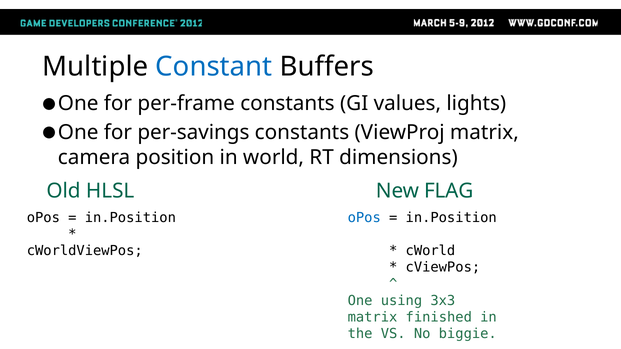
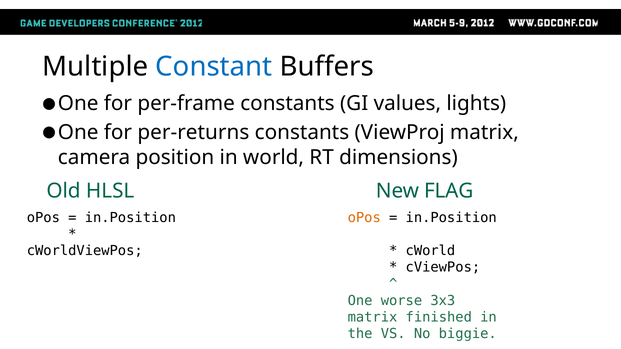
per-savings: per-savings -> per-returns (193, 133)
oPos colour: blue -> orange (364, 218)
using: using -> worse (401, 301)
